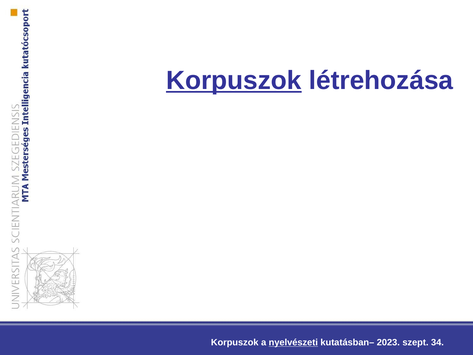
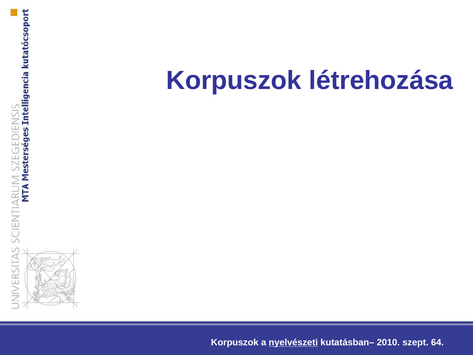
Korpuszok underline: present -> none (234, 80)
2023: 2023 -> 2010 (388, 342)
34: 34 -> 64 (437, 342)
